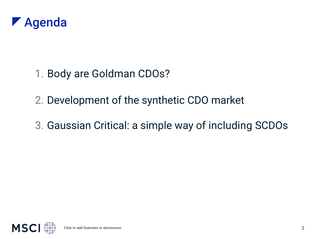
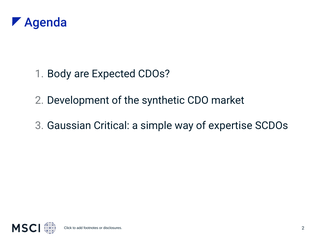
Goldman: Goldman -> Expected (114, 74)
including: including -> expertise (230, 126)
